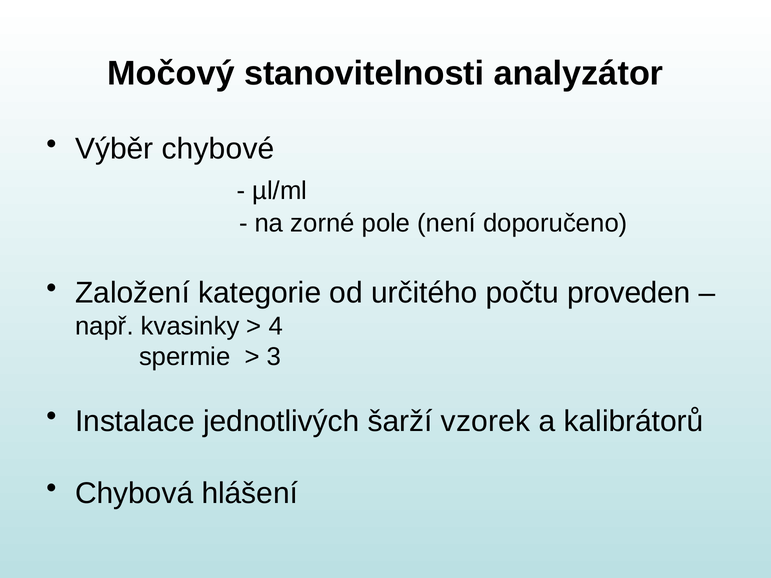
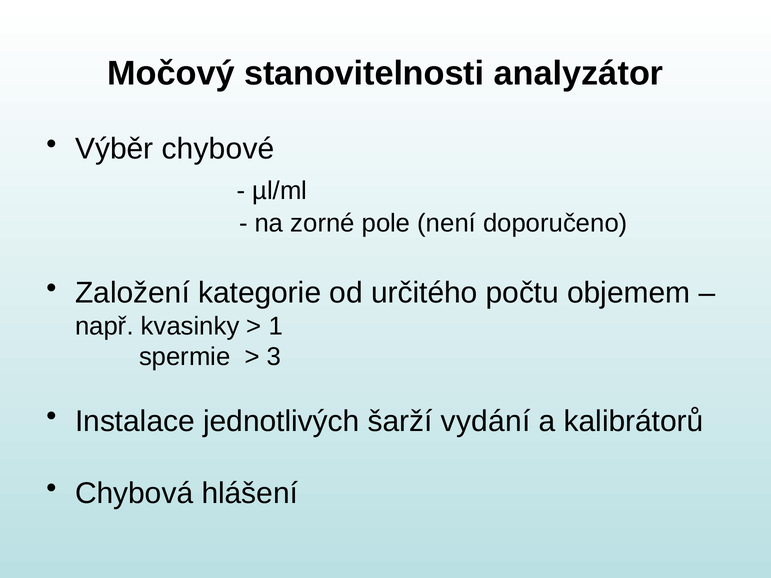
proveden: proveden -> objemem (629, 293)
4: 4 -> 1 (276, 326)
vzorek: vzorek -> vydání (486, 422)
